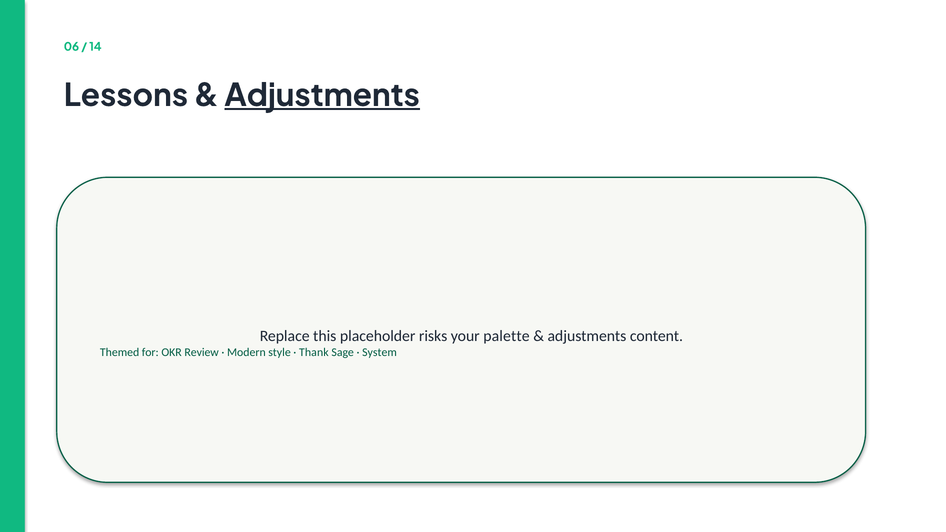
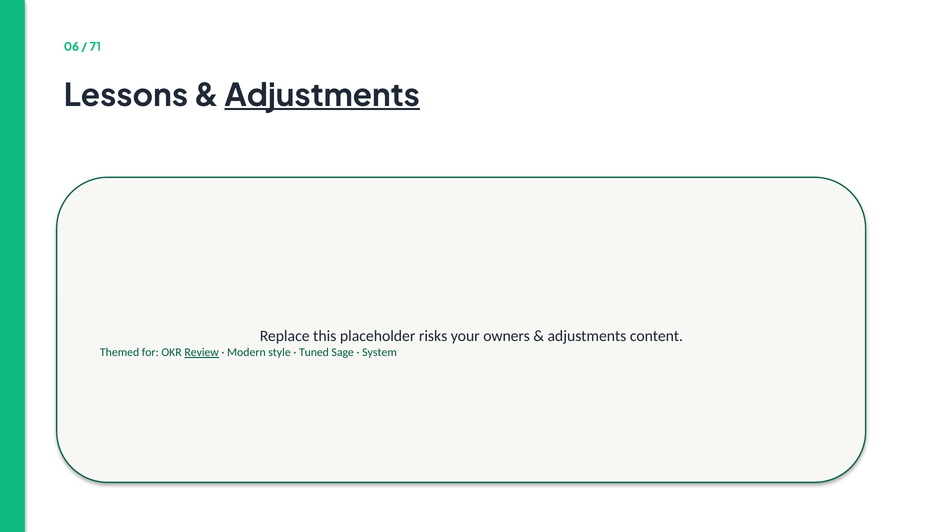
14: 14 -> 71 (95, 47)
palette: palette -> owners (507, 336)
Review underline: none -> present (202, 353)
Thank: Thank -> Tuned (314, 353)
